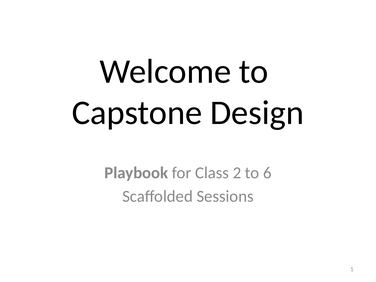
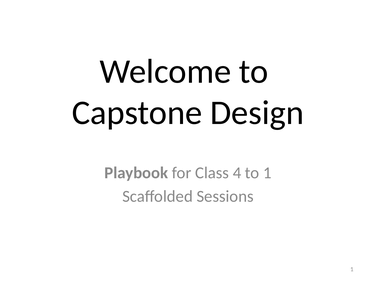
2: 2 -> 4 (237, 173)
to 6: 6 -> 1 (267, 173)
